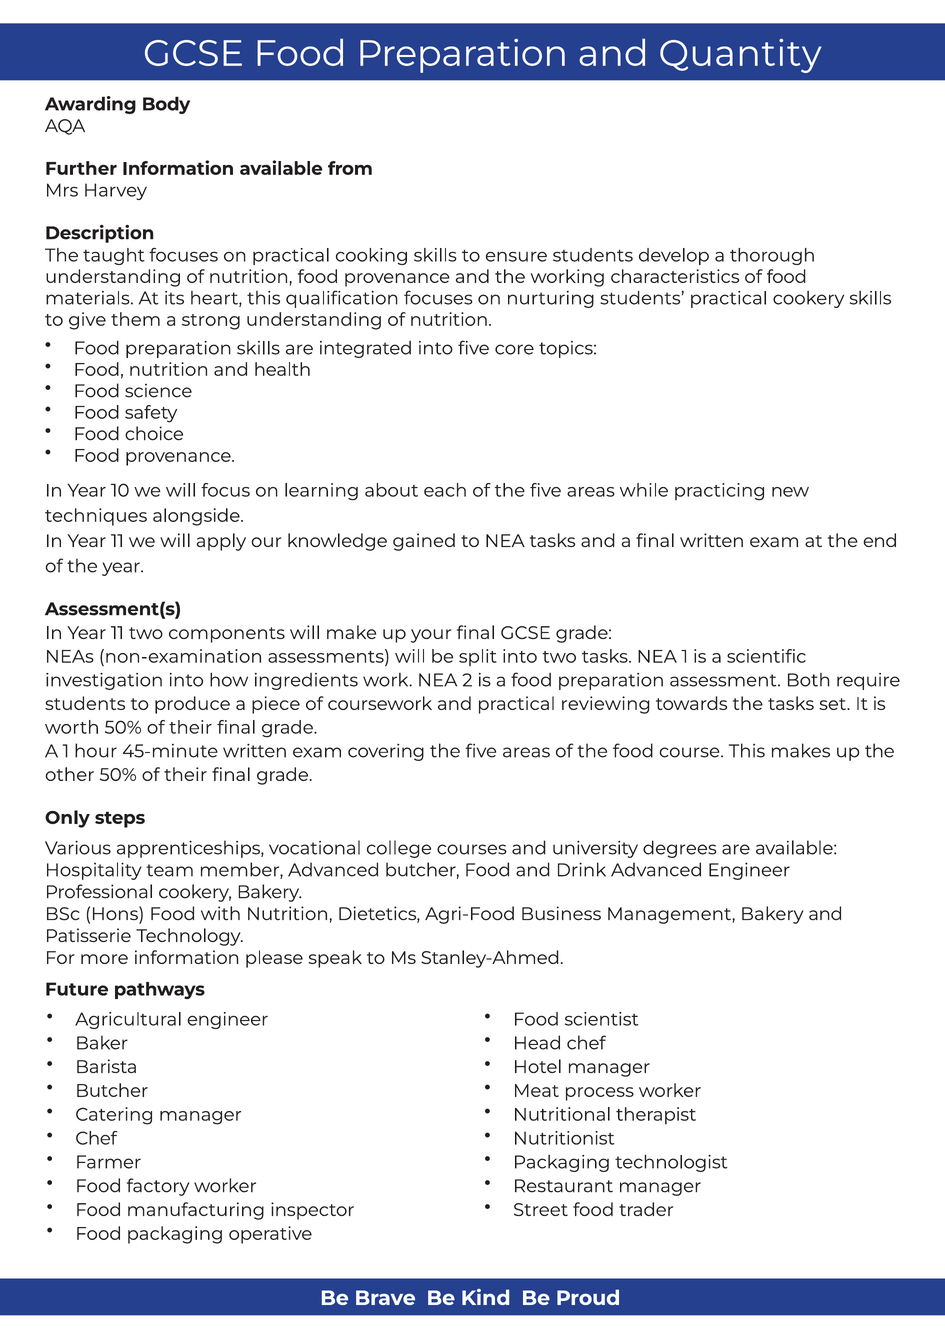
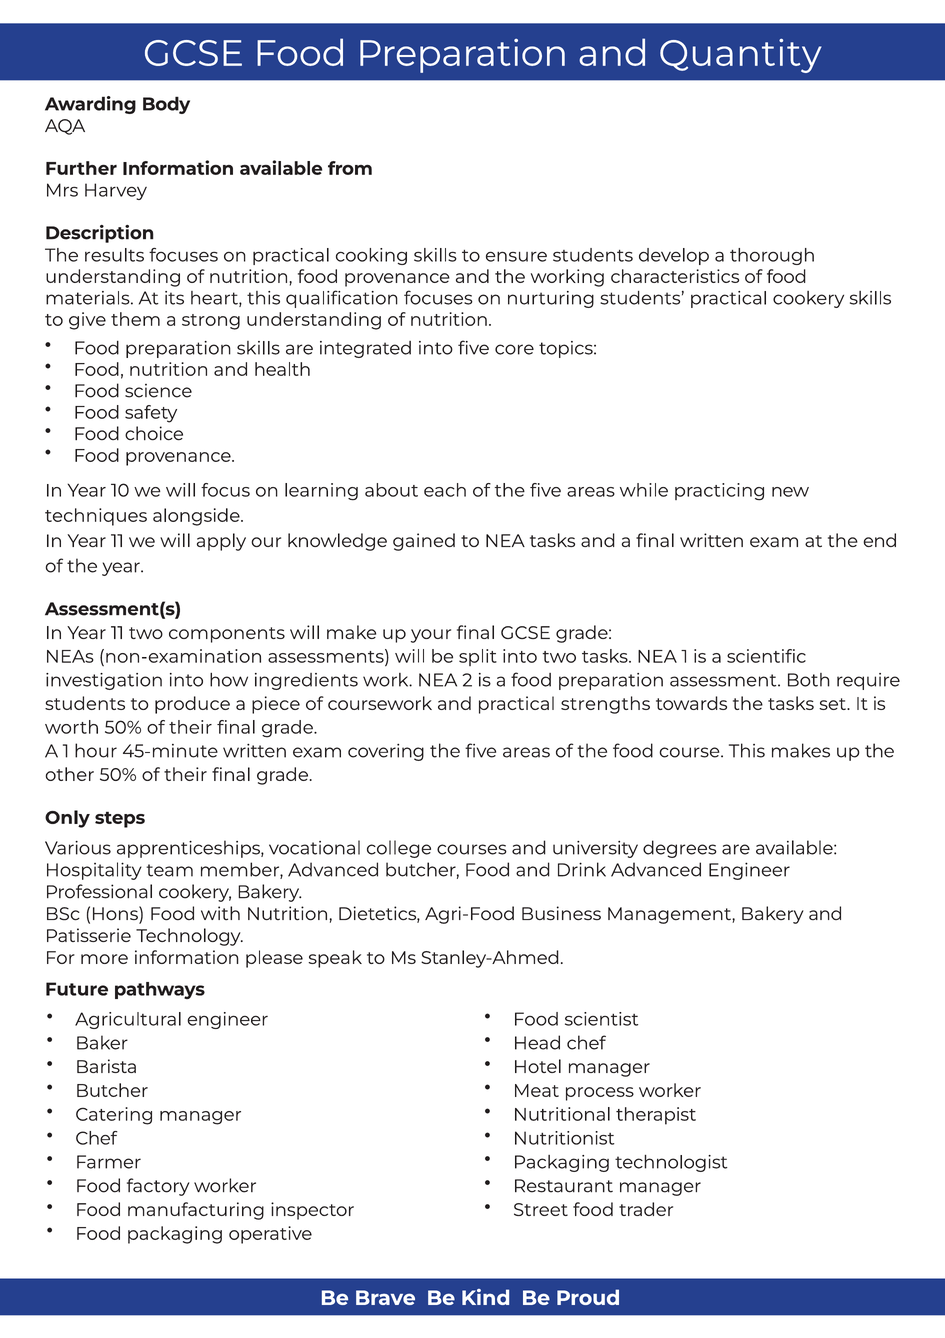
taught: taught -> results (114, 255)
reviewing: reviewing -> strengths (606, 704)
